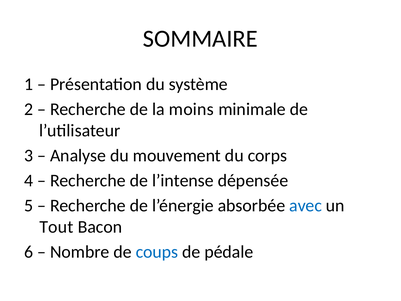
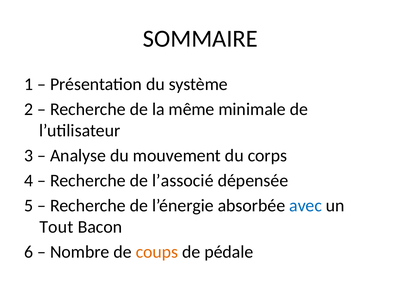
moins: moins -> même (192, 109)
l’intense: l’intense -> l’associé (183, 180)
coups colour: blue -> orange (157, 252)
